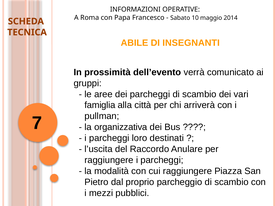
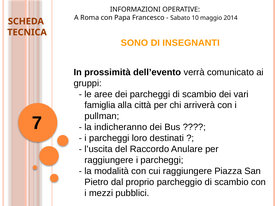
ABILE: ABILE -> SONO (134, 43)
organizzativa: organizzativa -> indicheranno (121, 127)
